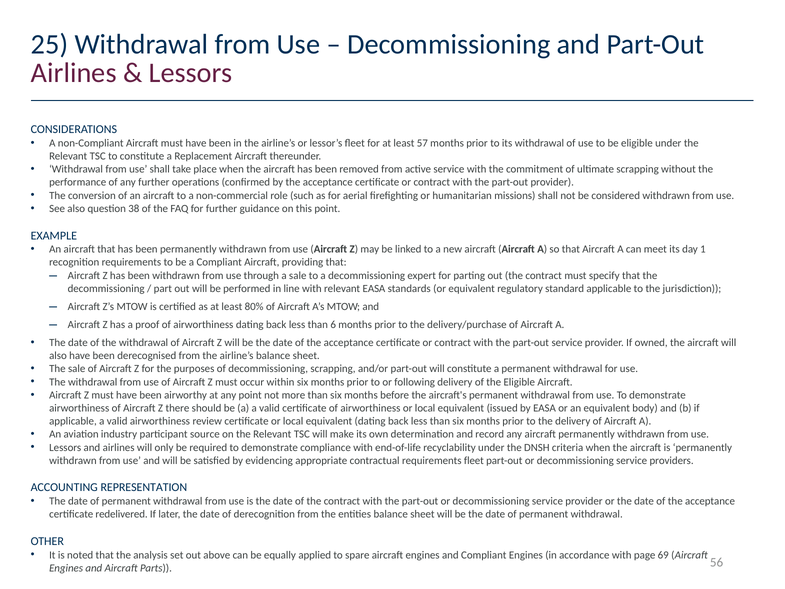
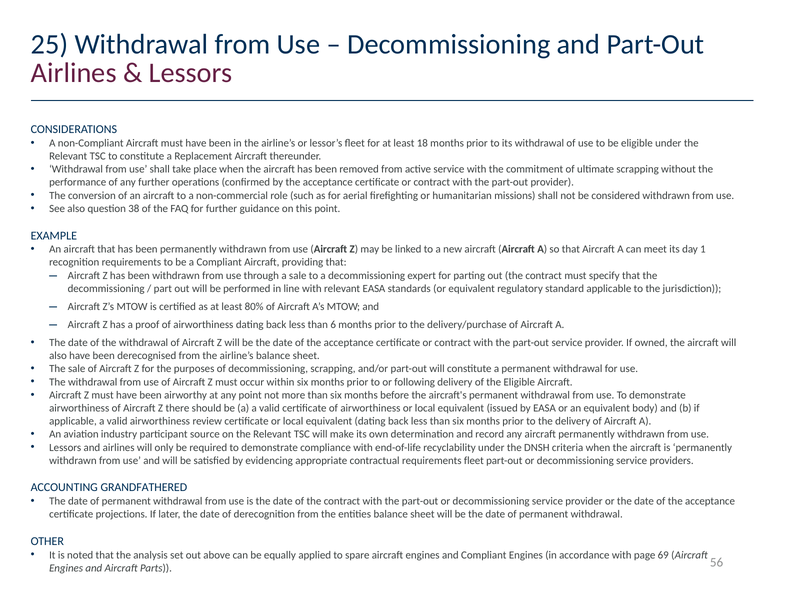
57: 57 -> 18 (422, 143)
REPRESENTATION: REPRESENTATION -> GRANDFATHERED (144, 487)
redelivered: redelivered -> projections (122, 514)
